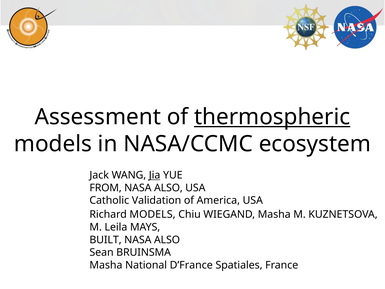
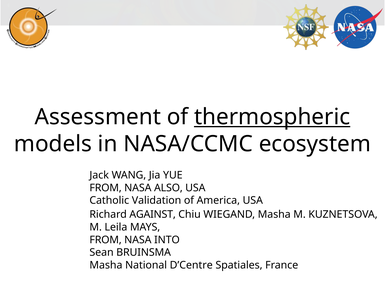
Jia underline: present -> none (155, 175)
Richard MODELS: MODELS -> AGAINST (153, 214)
BUILT: BUILT -> FROM (106, 240)
ALSO: ALSO -> INTO (167, 240)
D’France: D’France -> D’Centre (191, 265)
